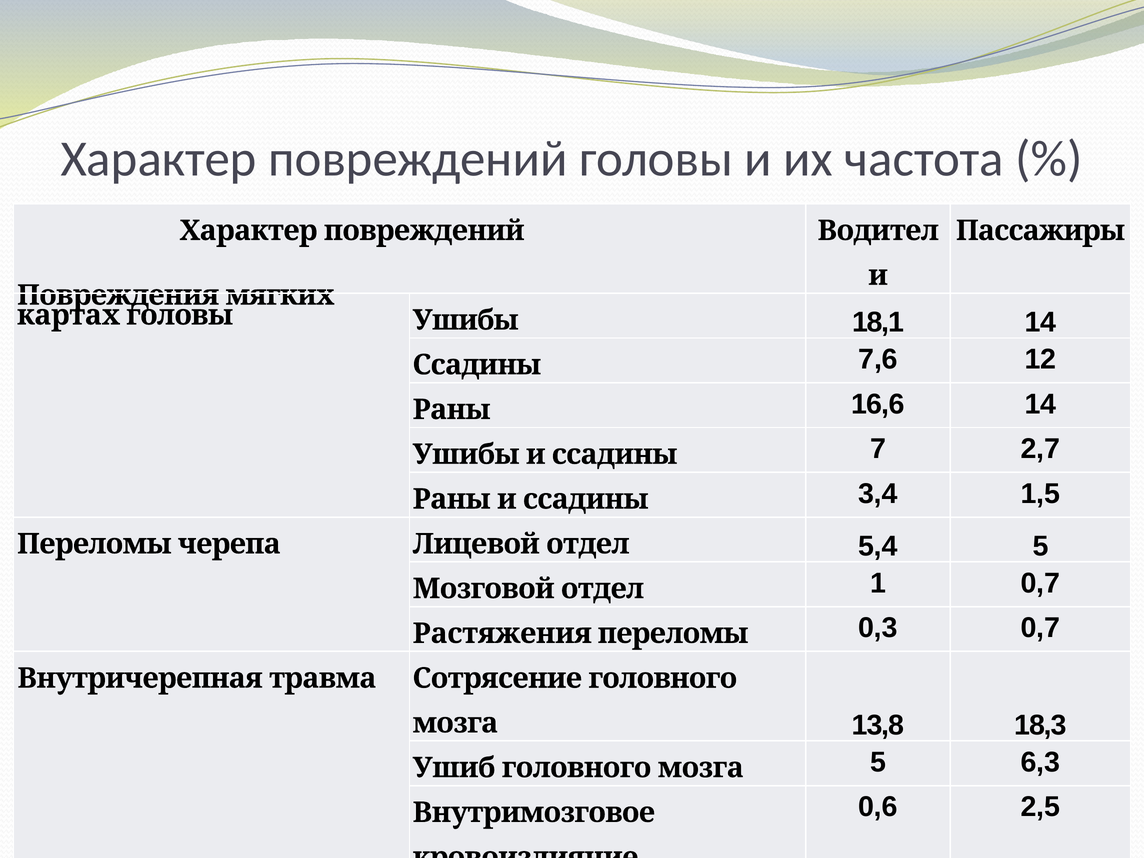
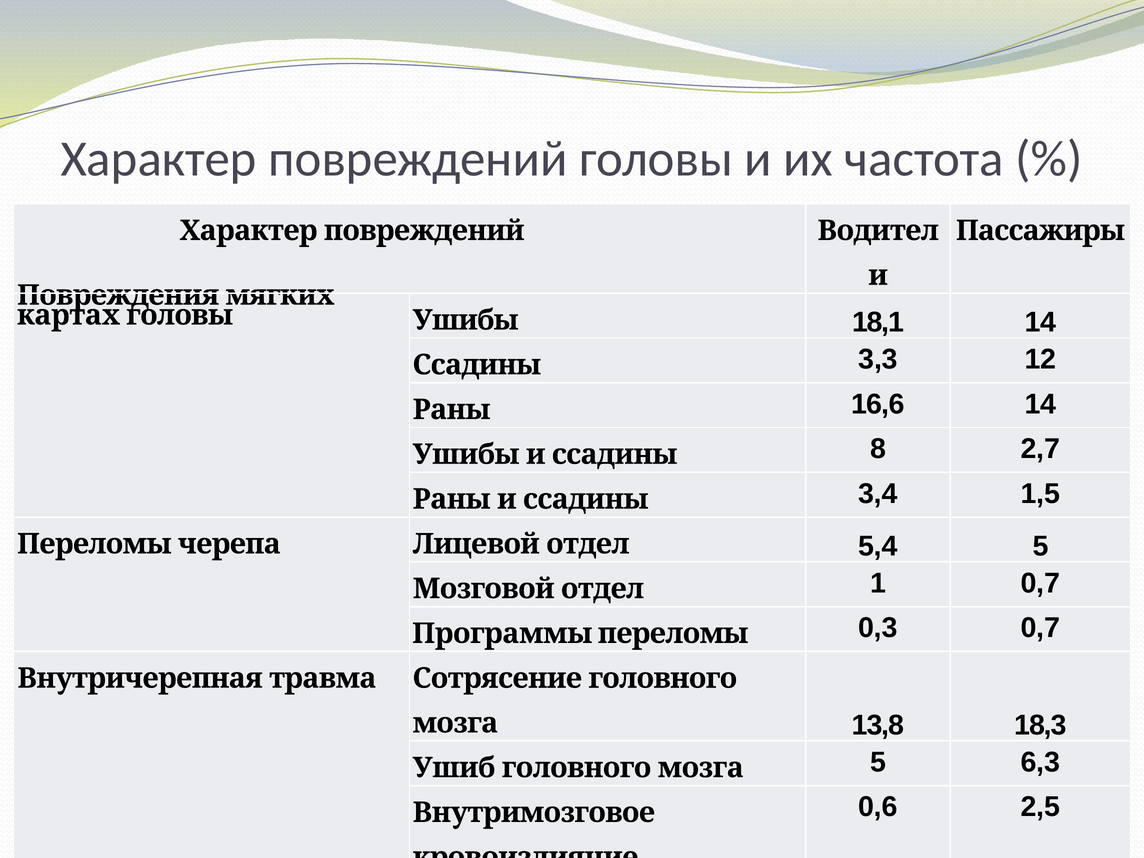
7,6: 7,6 -> 3,3 (878, 359)
7: 7 -> 8 (878, 449)
Растяжения: Растяжения -> Программы (502, 633)
